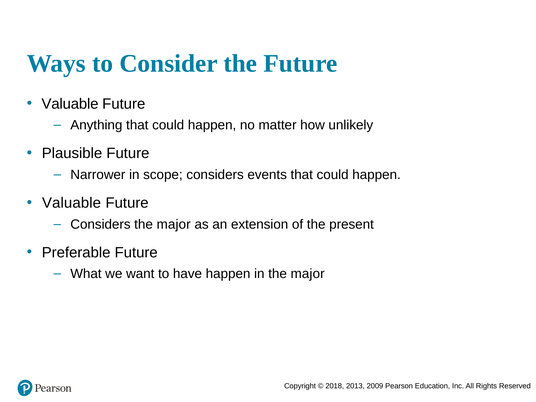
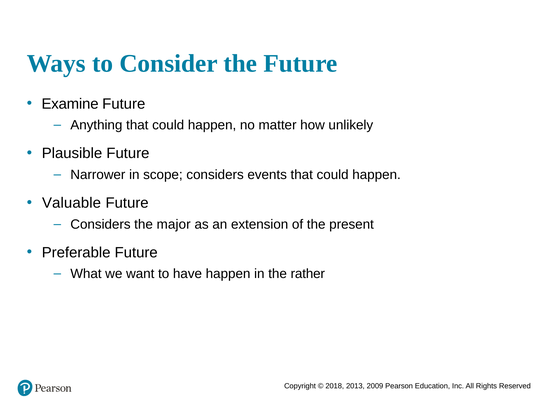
Valuable: Valuable -> Examine (70, 104)
in the major: major -> rather (308, 274)
